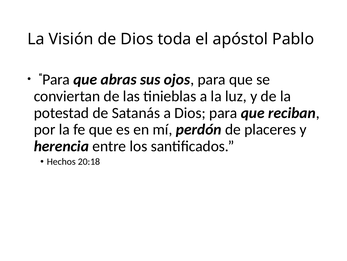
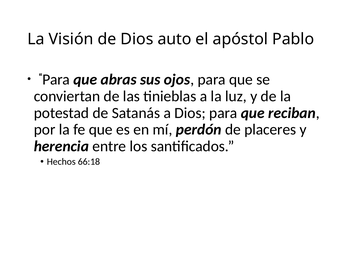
toda: toda -> auto (174, 39)
20:18: 20:18 -> 66:18 (89, 161)
